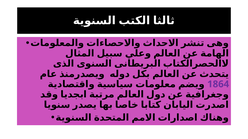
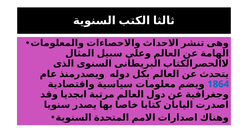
1864 colour: purple -> blue (218, 84)
